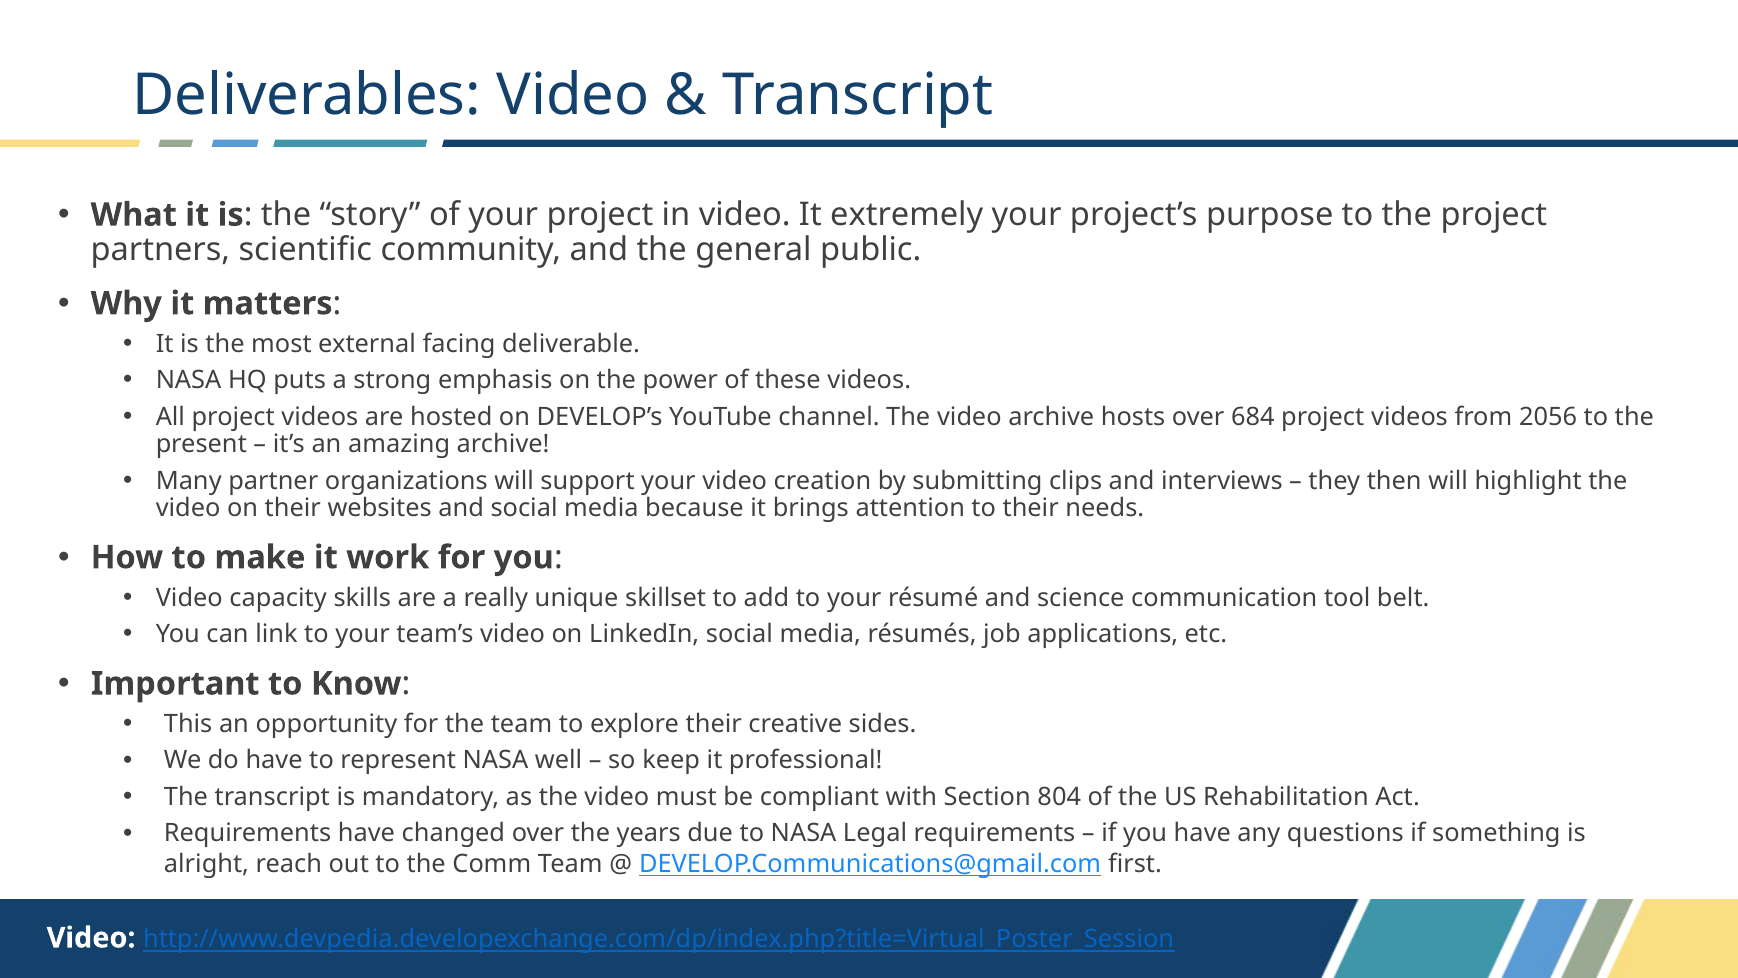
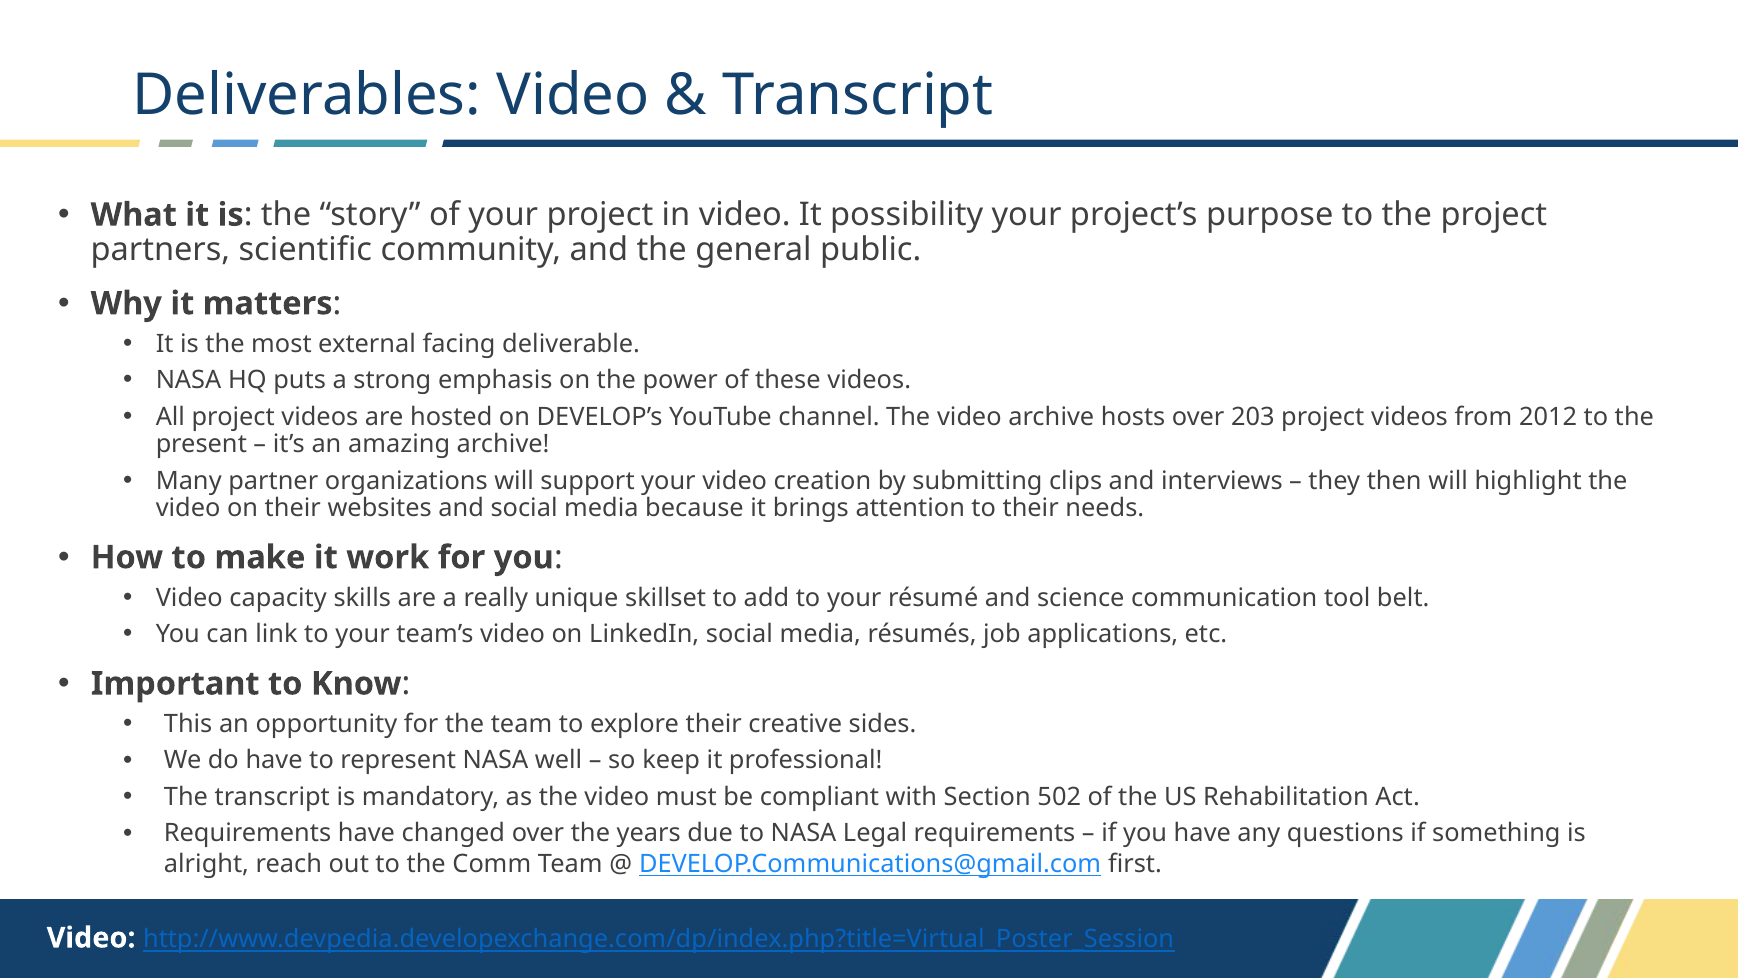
extremely: extremely -> possibility (907, 215)
684: 684 -> 203 (1253, 417)
2056: 2056 -> 2012 (1548, 417)
804: 804 -> 502 (1059, 797)
